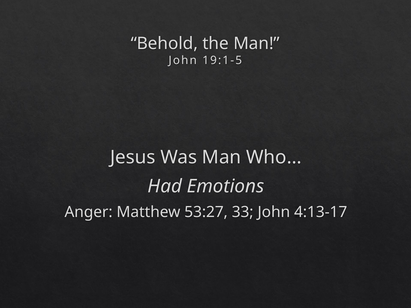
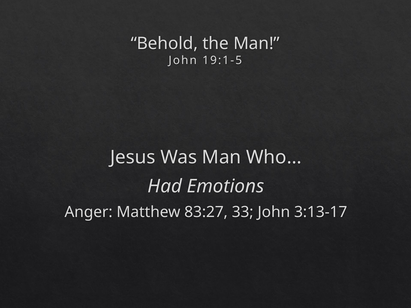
53:27: 53:27 -> 83:27 (206, 212)
4:13-17: 4:13-17 -> 3:13-17 (321, 212)
